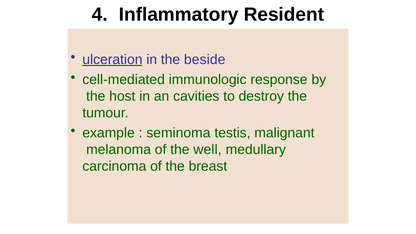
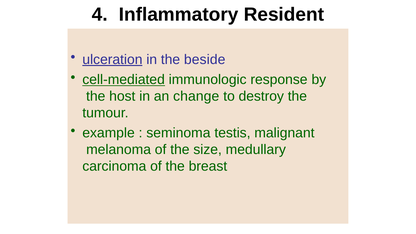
cell-mediated underline: none -> present (124, 80)
cavities: cavities -> change (196, 96)
well: well -> size (208, 150)
